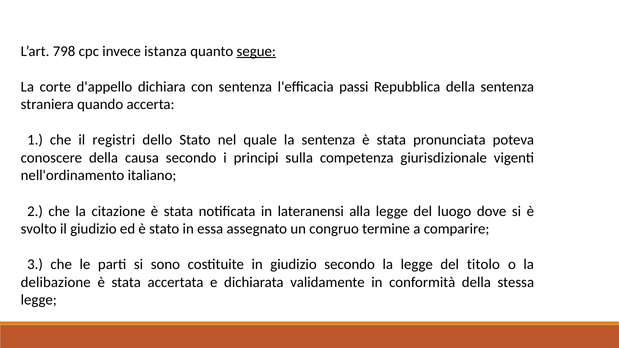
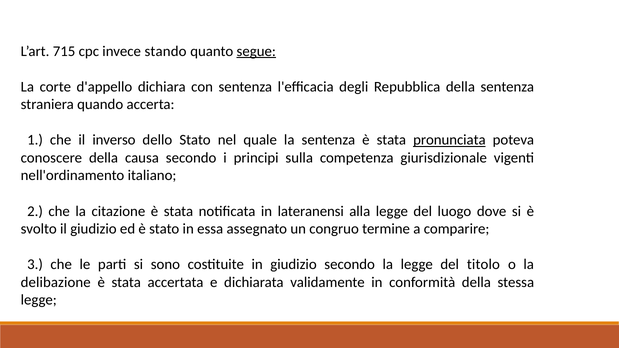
798: 798 -> 715 (64, 51)
istanza: istanza -> stando (166, 51)
passi: passi -> degli (354, 87)
registri: registri -> inverso (114, 140)
pronunciata underline: none -> present (449, 140)
